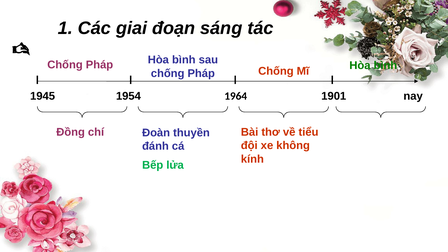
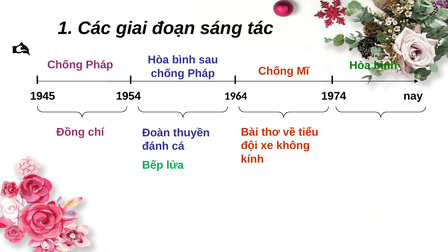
1901: 1901 -> 1974 (334, 96)
